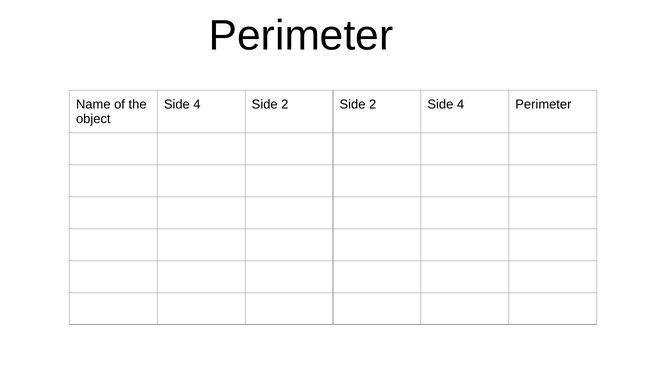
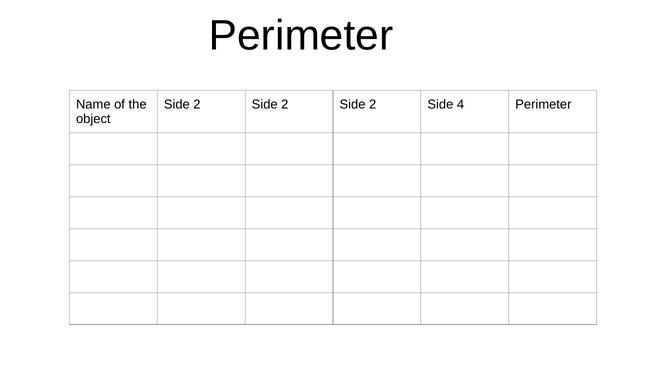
4: 4 -> 2 (197, 104)
